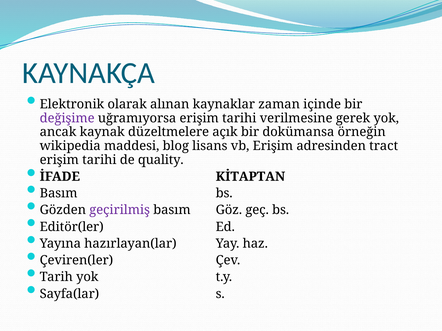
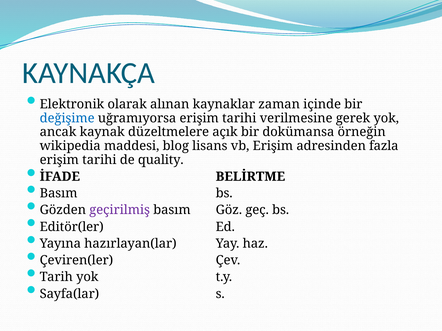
değişime colour: purple -> blue (67, 118)
tract: tract -> fazla (384, 146)
KİTAPTAN: KİTAPTAN -> BELİRTME (250, 177)
